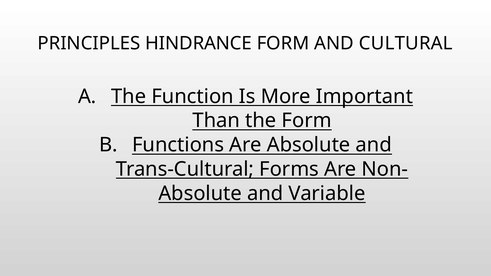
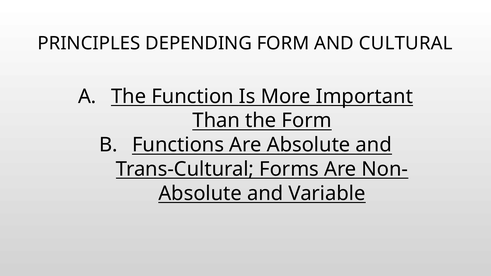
HINDRANCE: HINDRANCE -> DEPENDING (199, 43)
